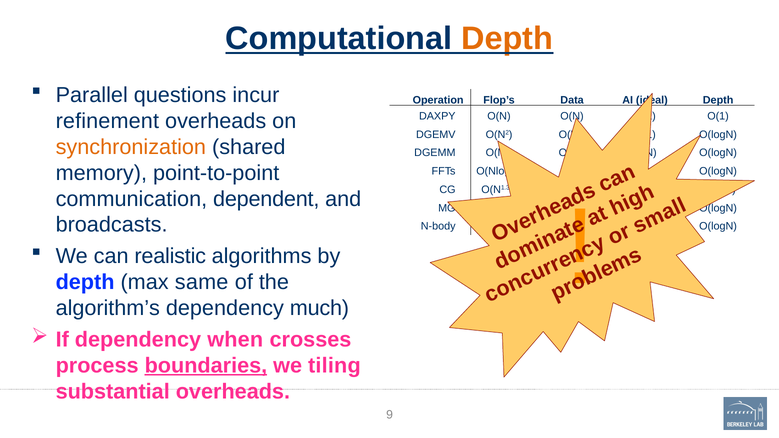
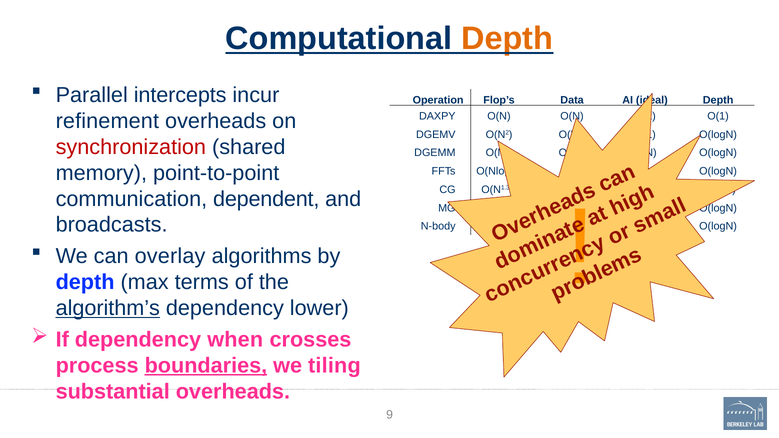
questions: questions -> intercepts (180, 95)
synchronization colour: orange -> red (131, 147)
realistic: realistic -> overlay (170, 256)
same: same -> terms (202, 282)
algorithm’s underline: none -> present (108, 308)
much: much -> lower (319, 308)
